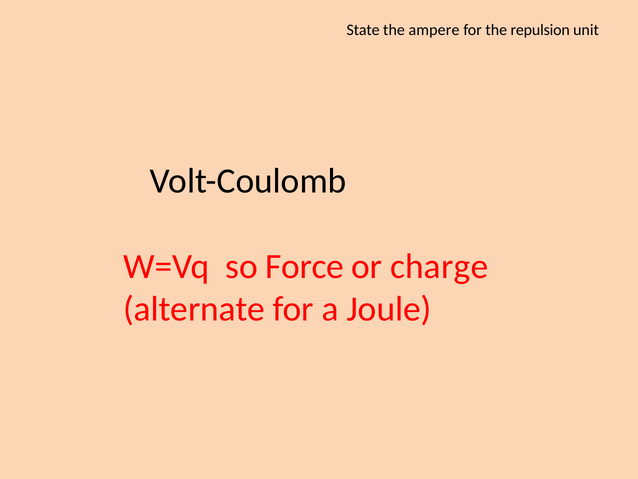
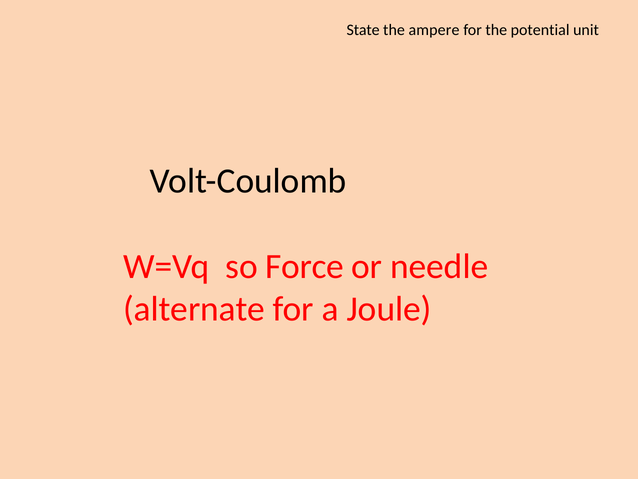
repulsion: repulsion -> potential (540, 30)
charge: charge -> needle (439, 266)
